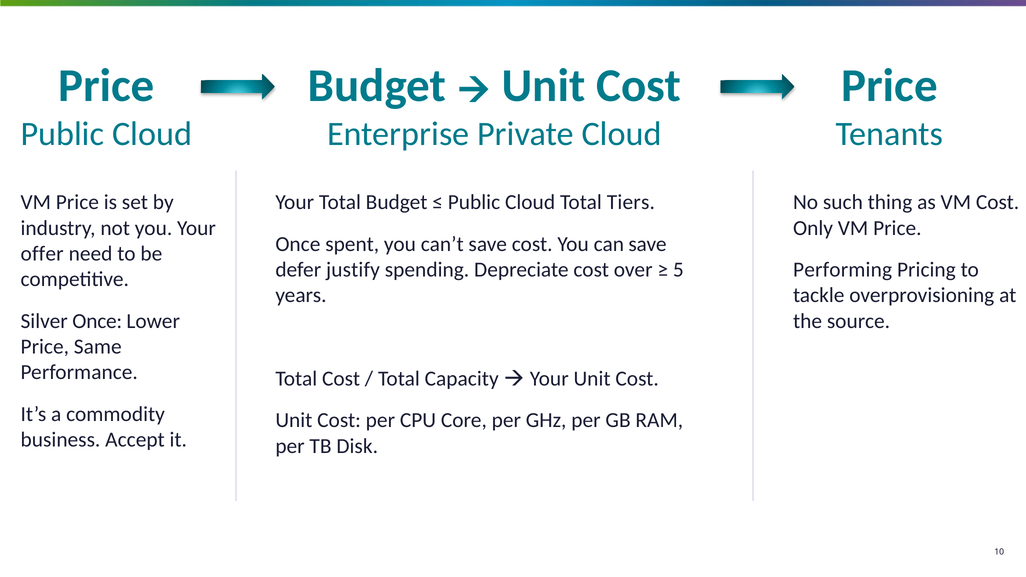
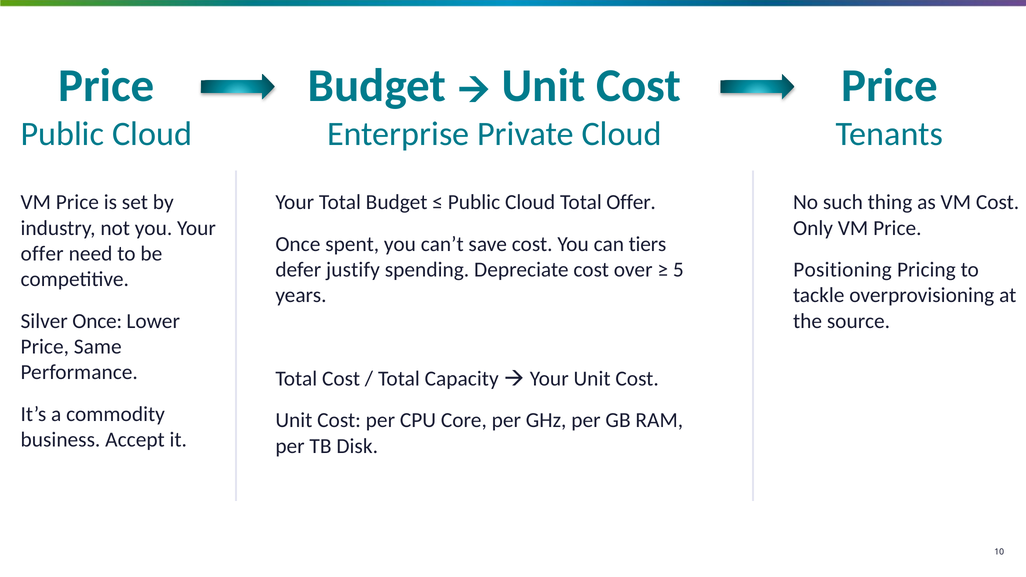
Total Tiers: Tiers -> Offer (631, 202)
can save: save -> tiers (648, 244)
Performing: Performing -> Positioning (843, 270)
